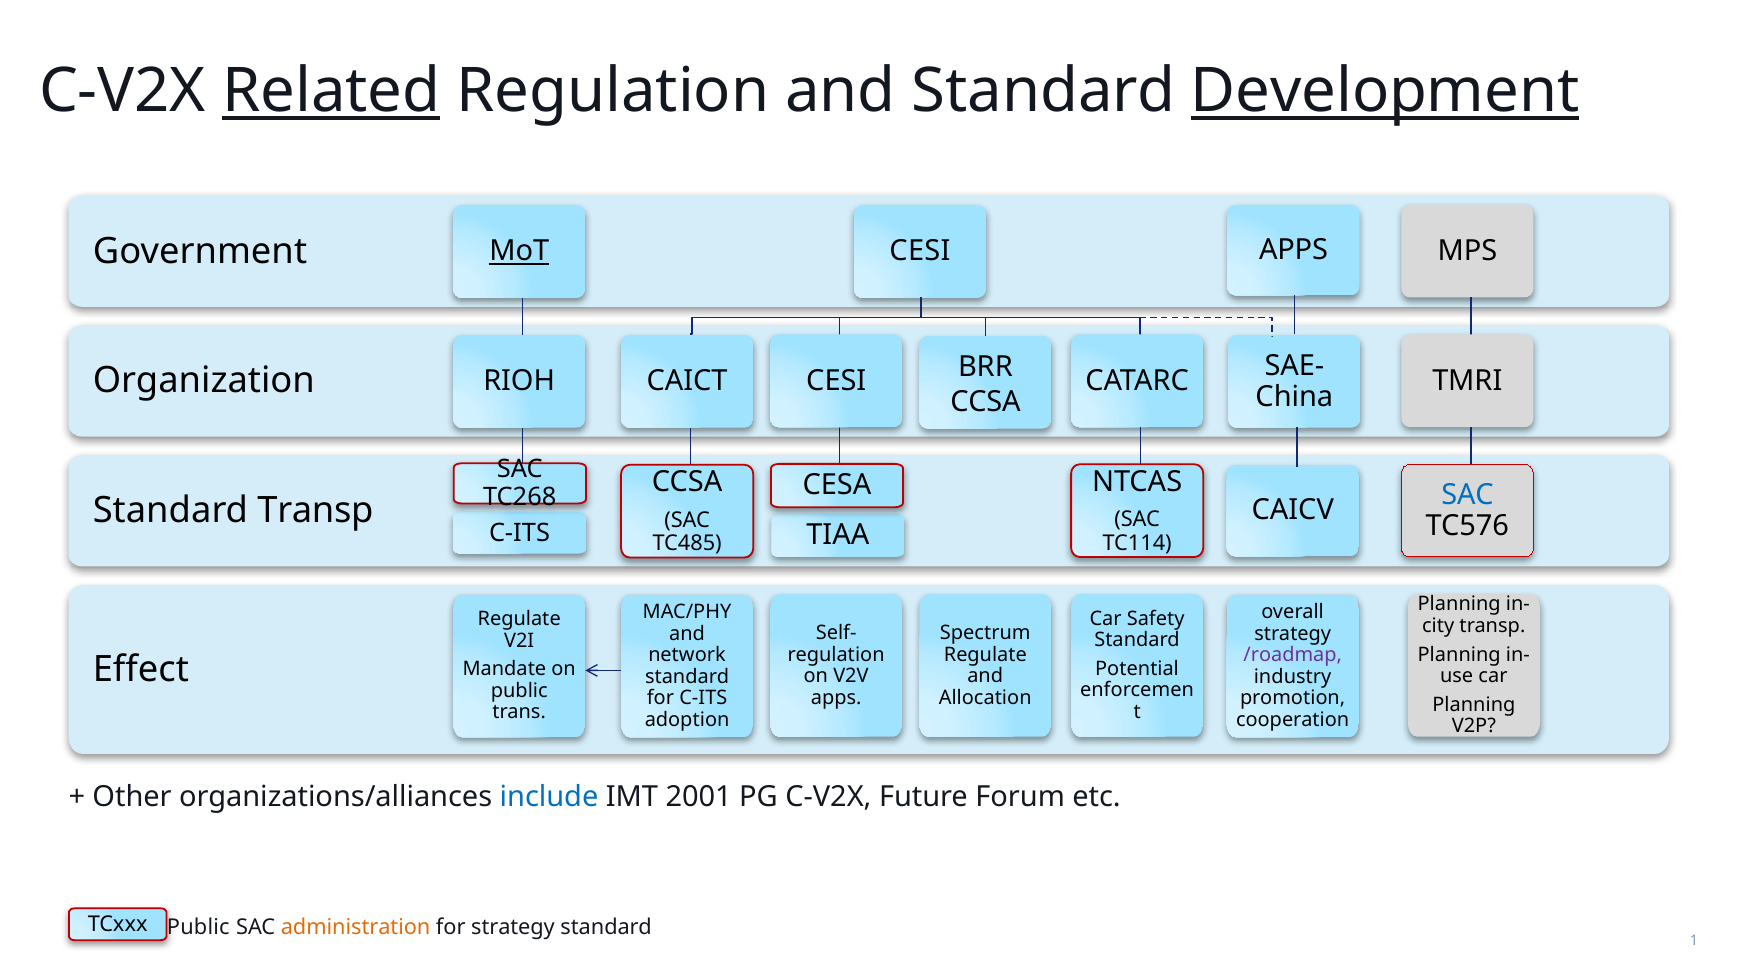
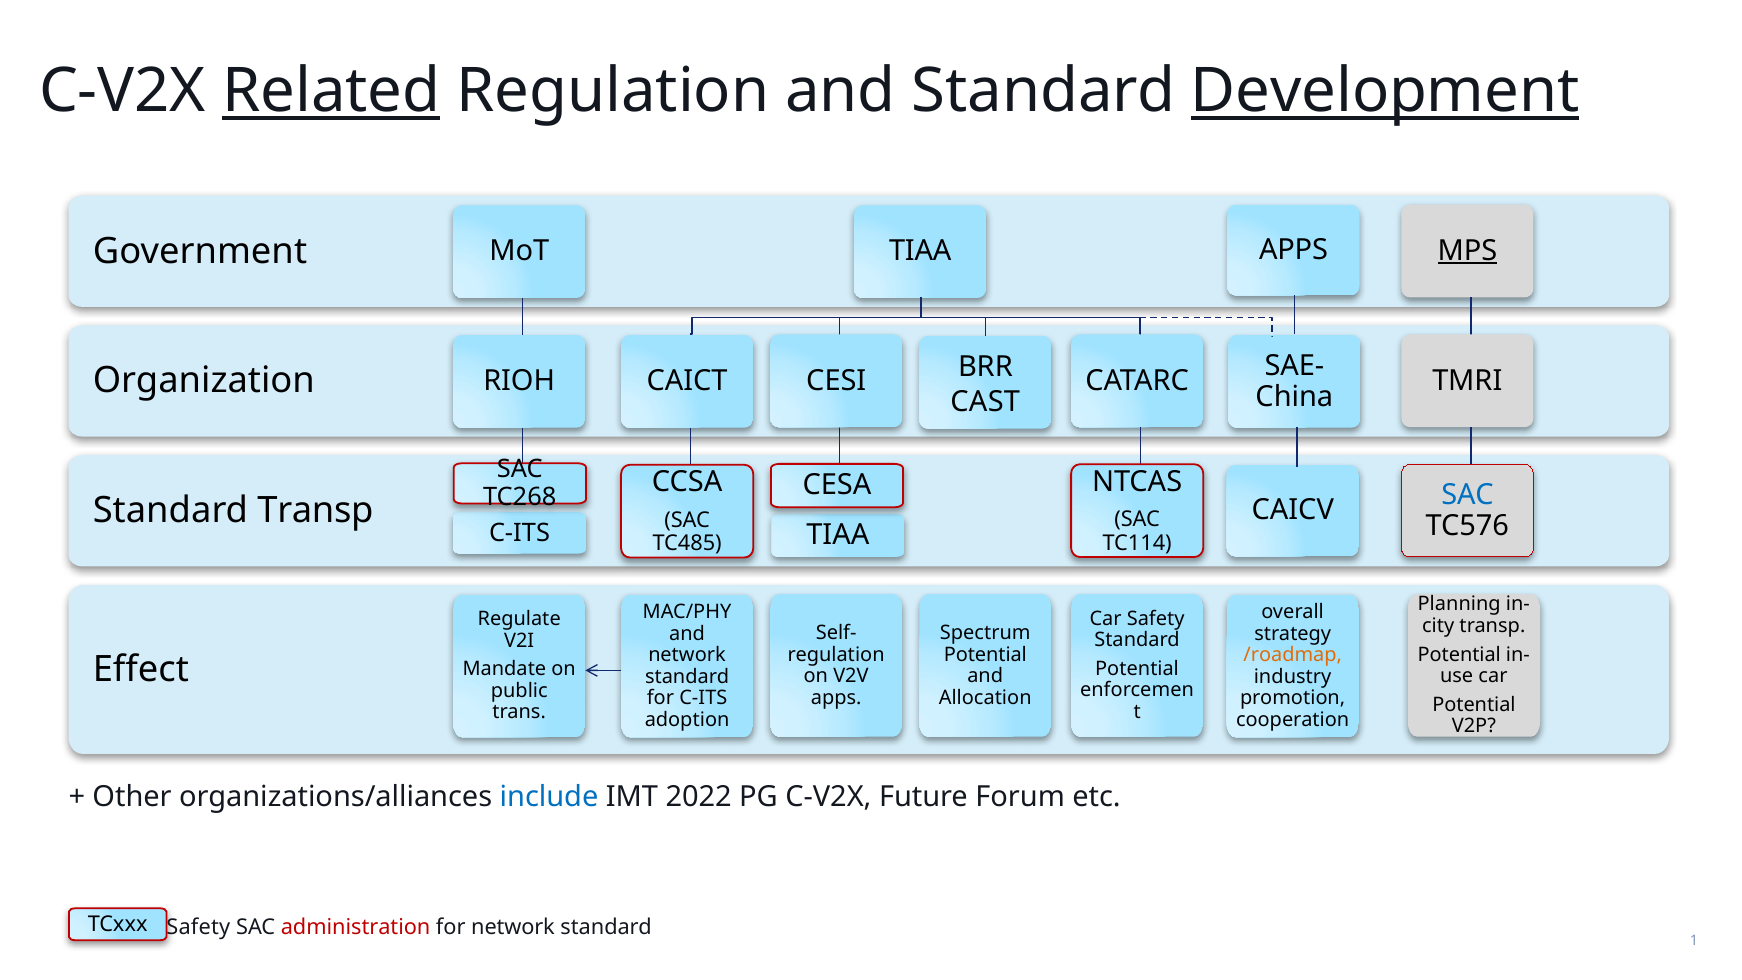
MoT underline: present -> none (519, 251)
MPS underline: none -> present (1467, 251)
CESI: CESI -> TIAA (920, 251)
CCSA: CCSA -> CAST (985, 402)
Regulate: Regulate -> Potential (985, 654)
Planning: Planning -> Potential (1459, 654)
/roadmap colour: purple -> orange (1293, 655)
Planning: Planning -> Potential (1474, 704)
2001: 2001 -> 2022 (699, 797)
Public: Public -> Safety (198, 928)
administration colour: orange -> red (356, 928)
for strategy: strategy -> network (513, 928)
